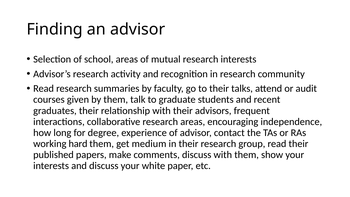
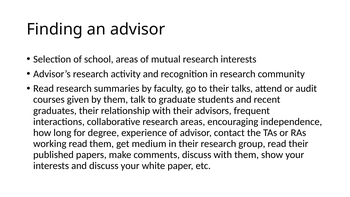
working hard: hard -> read (78, 144)
